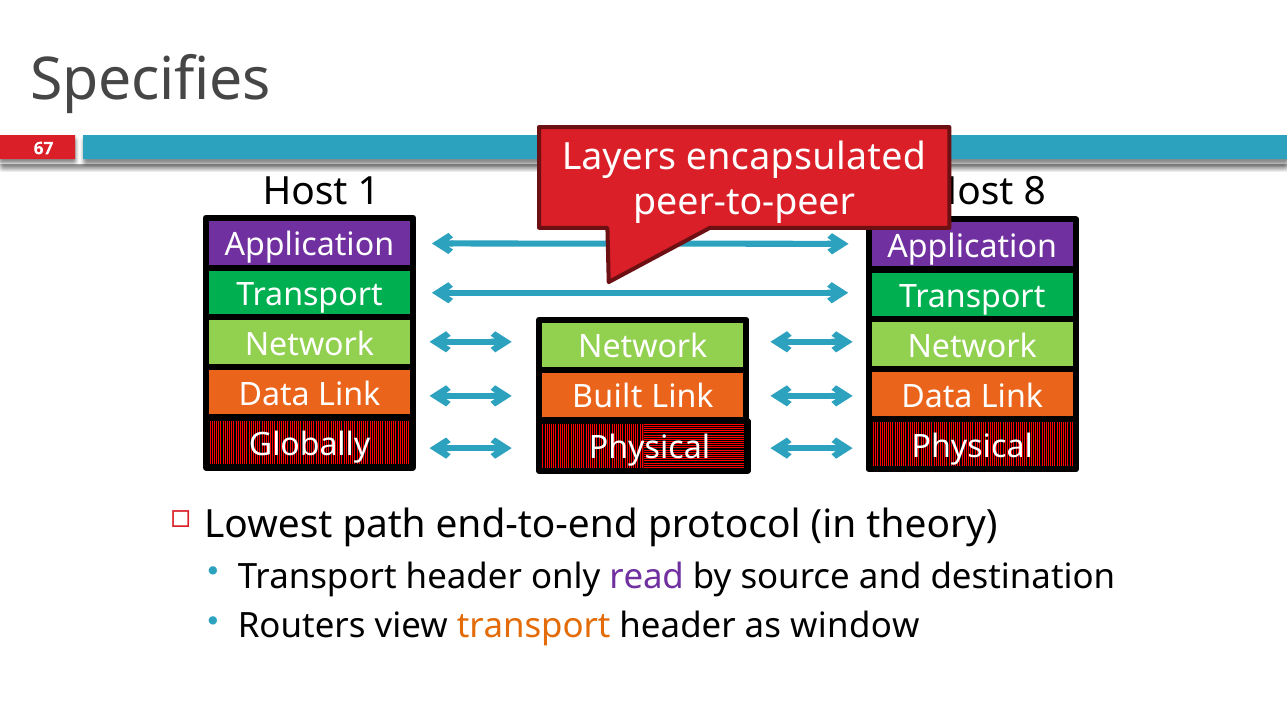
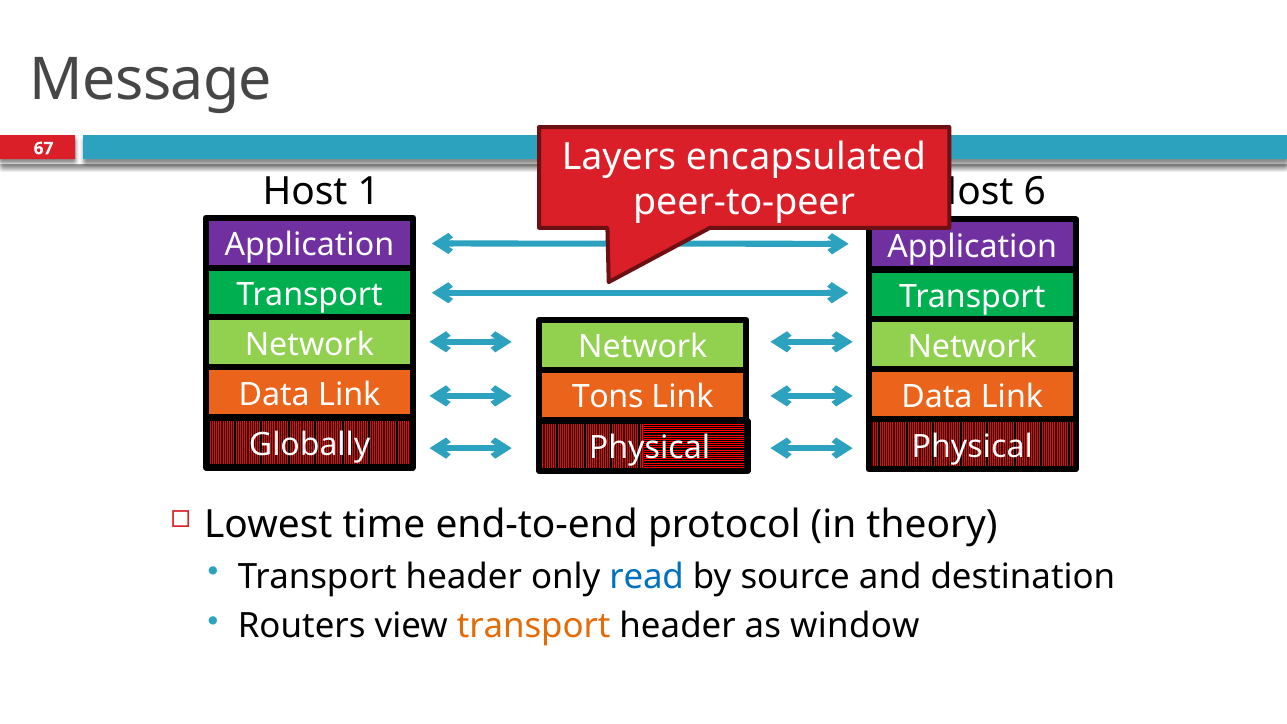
Specifies: Specifies -> Message (151, 81)
8: 8 -> 6 (1035, 191)
Built: Built -> Tons (608, 397)
path: path -> time (384, 525)
read colour: purple -> blue (647, 576)
